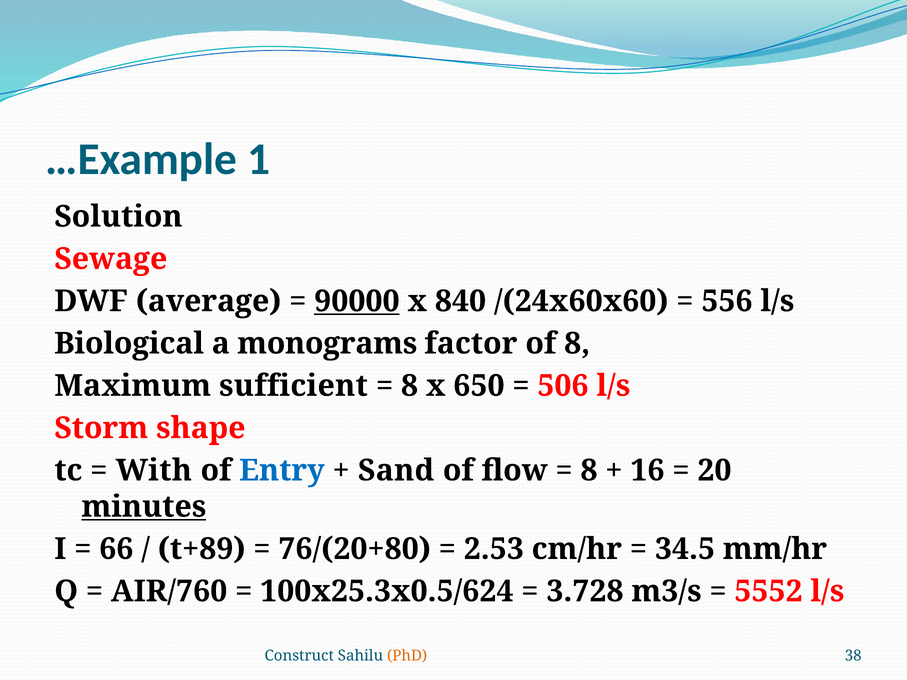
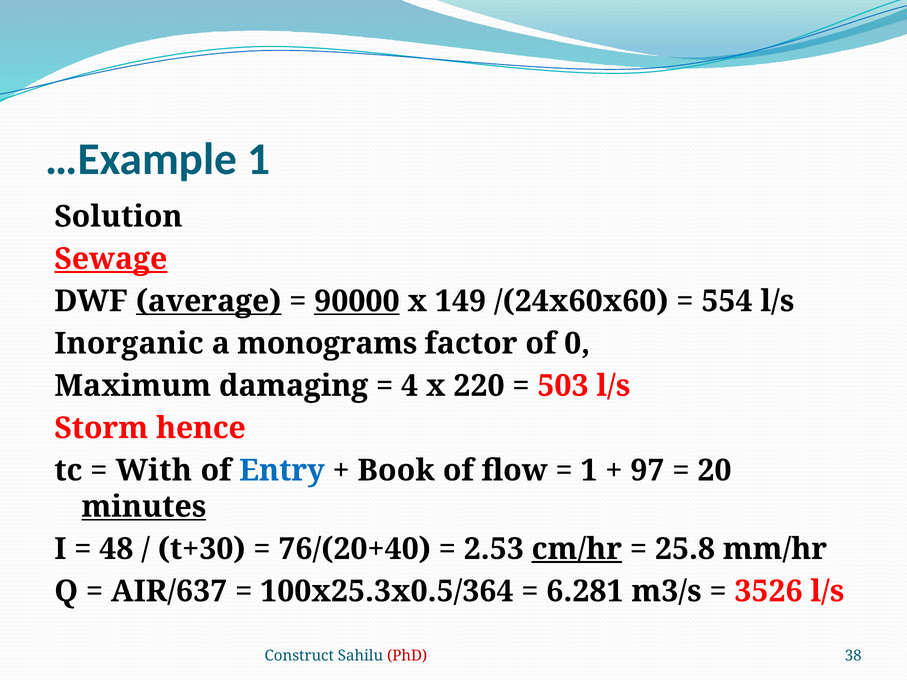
Sewage underline: none -> present (111, 259)
average underline: none -> present (209, 301)
840: 840 -> 149 (460, 301)
556: 556 -> 554 (727, 301)
Biological: Biological -> Inorganic (129, 344)
of 8: 8 -> 0 (577, 344)
sufficient: sufficient -> damaging (294, 386)
8: 8 -> 4 (409, 386)
650: 650 -> 220 (479, 386)
506: 506 -> 503 (563, 386)
shape: shape -> hence (201, 428)
Sand: Sand -> Book (396, 471)
8: 8 -> 1 (589, 471)
16: 16 -> 97 (647, 471)
66: 66 -> 48 (116, 549)
t+89: t+89 -> t+30 (202, 549)
76/(20+80: 76/(20+80 -> 76/(20+40 (355, 549)
cm/hr underline: none -> present (577, 549)
34.5: 34.5 -> 25.8 (685, 549)
AIR/760: AIR/760 -> AIR/637 (169, 591)
100x25.3x0.5/624: 100x25.3x0.5/624 -> 100x25.3x0.5/364 (387, 591)
3.728: 3.728 -> 6.281 (585, 591)
5552: 5552 -> 3526 (768, 591)
PhD colour: orange -> red (407, 656)
